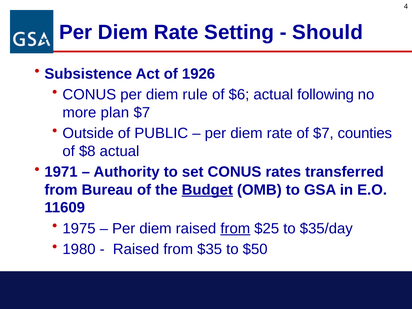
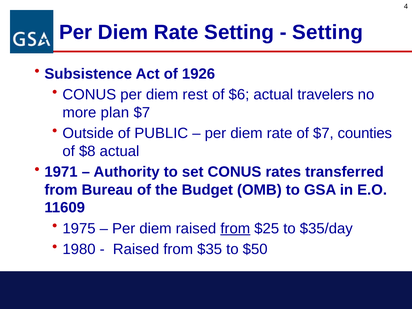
Should: Should -> Setting (328, 32)
rule: rule -> rest (195, 95)
following: following -> travelers (326, 95)
Budget underline: present -> none (207, 190)
